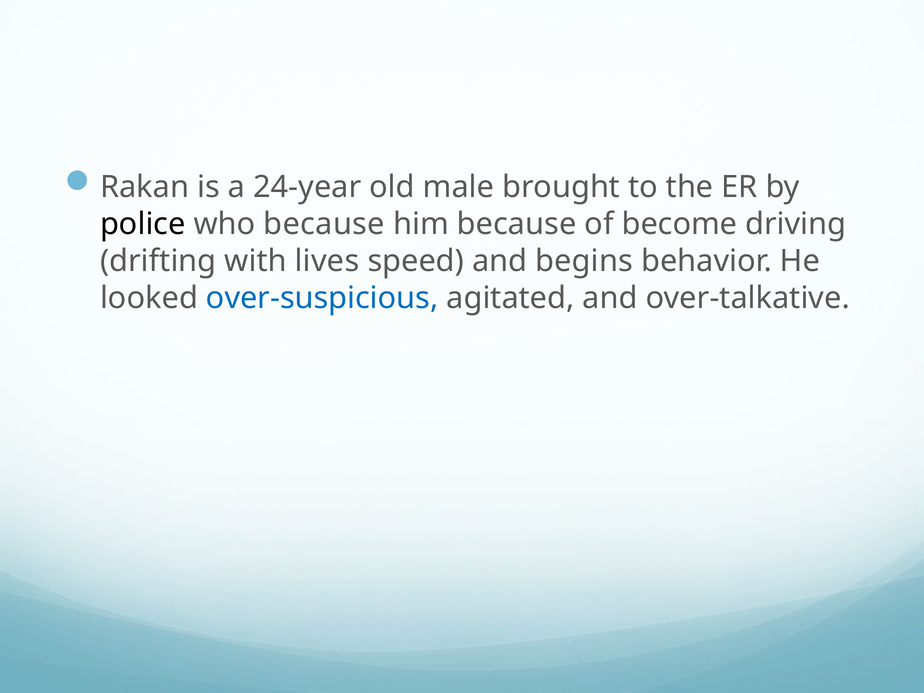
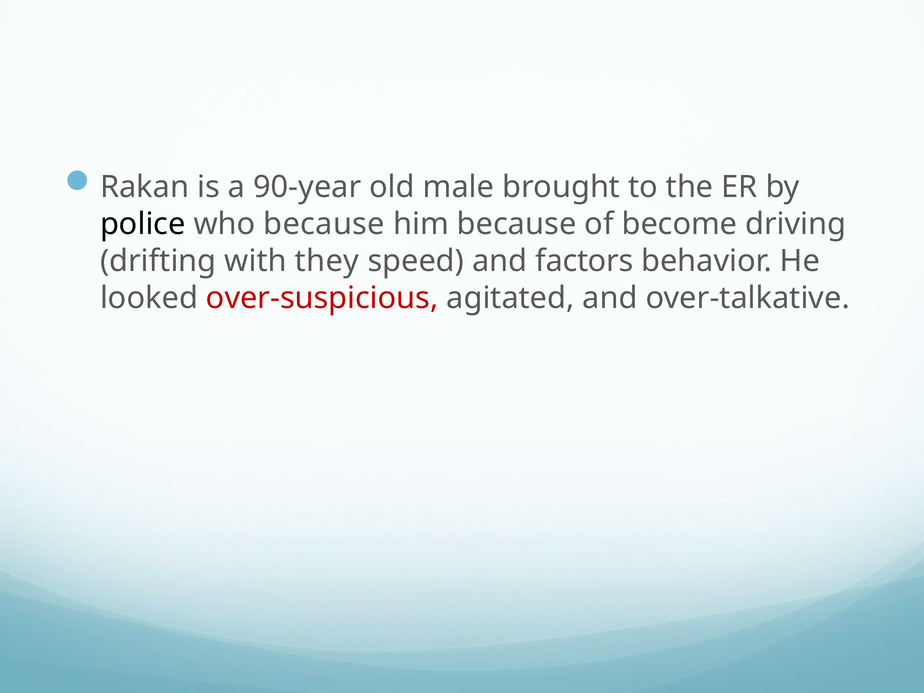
24-year: 24-year -> 90-year (307, 187)
lives: lives -> they (327, 261)
begins: begins -> factors (584, 261)
over-suspicious colour: blue -> red (322, 298)
